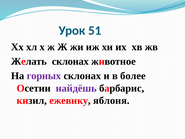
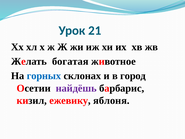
51: 51 -> 21 (95, 31)
Желать склонах: склонах -> богатая (70, 61)
горных colour: purple -> blue (44, 76)
более: более -> город (133, 76)
